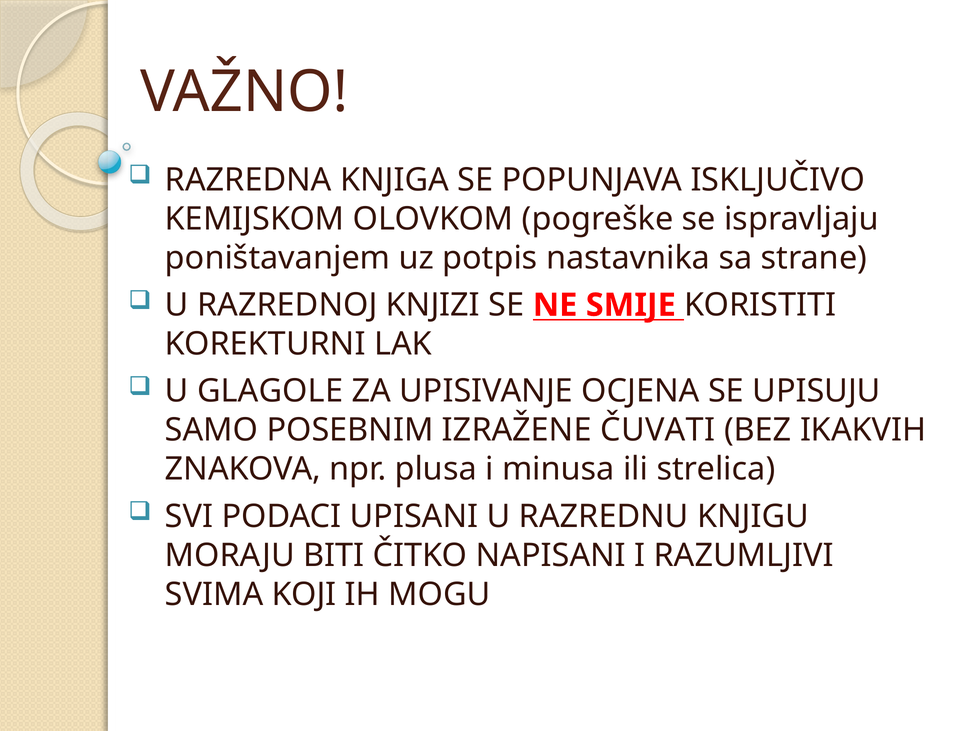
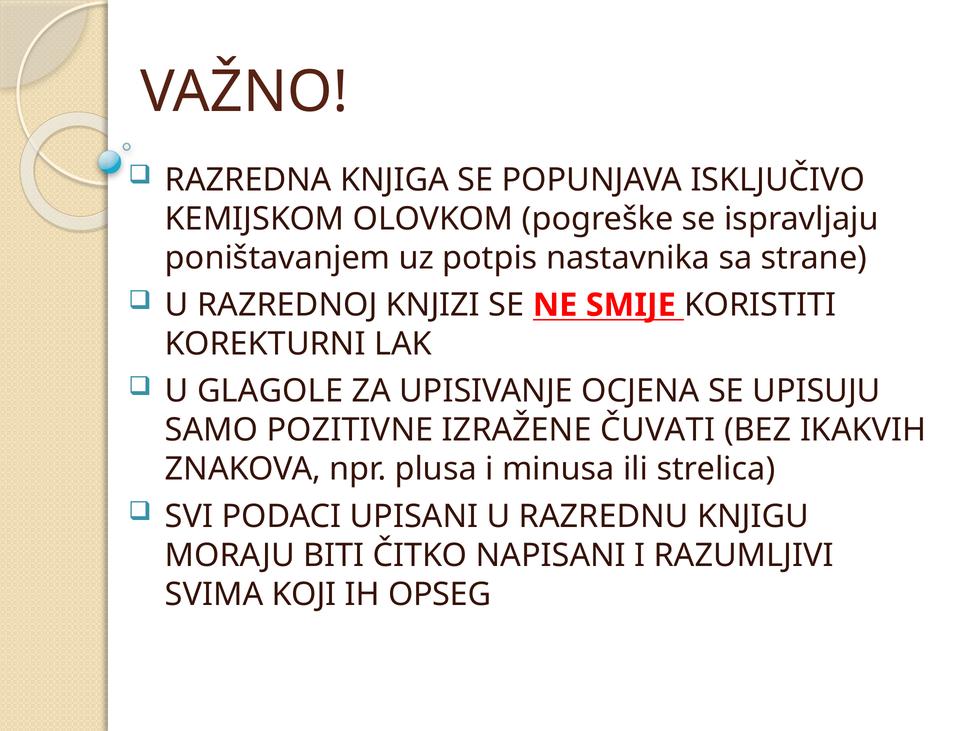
POSEBNIM: POSEBNIM -> POZITIVNE (350, 430)
MOGU: MOGU -> OPSEG (440, 594)
